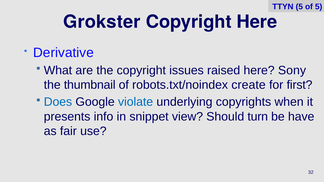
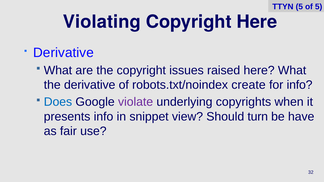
Grokster: Grokster -> Violating (102, 22)
here Sony: Sony -> What (292, 71)
the thumbnail: thumbnail -> derivative (90, 85)
for first: first -> info (300, 85)
violate colour: blue -> purple (136, 102)
